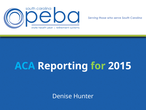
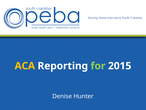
ACA colour: light blue -> yellow (25, 66)
